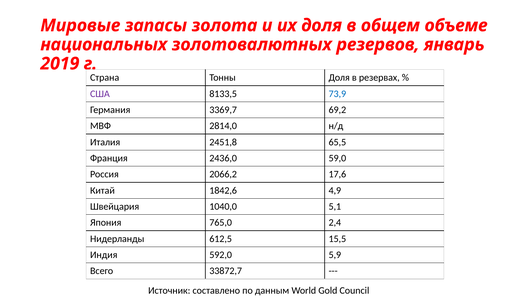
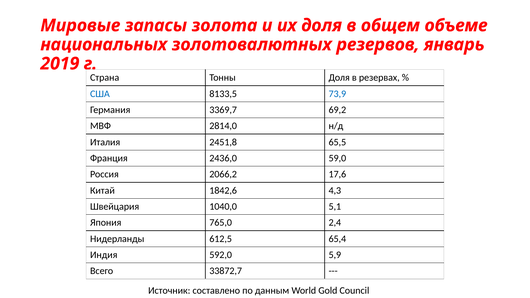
США colour: purple -> blue (100, 94)
4,9: 4,9 -> 4,3 (335, 191)
15,5: 15,5 -> 65,4 (337, 239)
